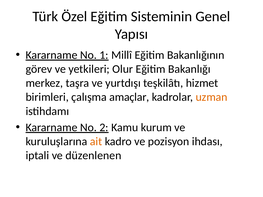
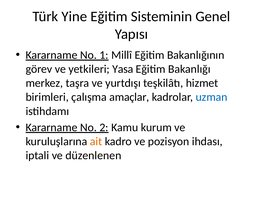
Özel: Özel -> Yine (74, 17)
Olur: Olur -> Yasa (123, 69)
uzman colour: orange -> blue (212, 97)
